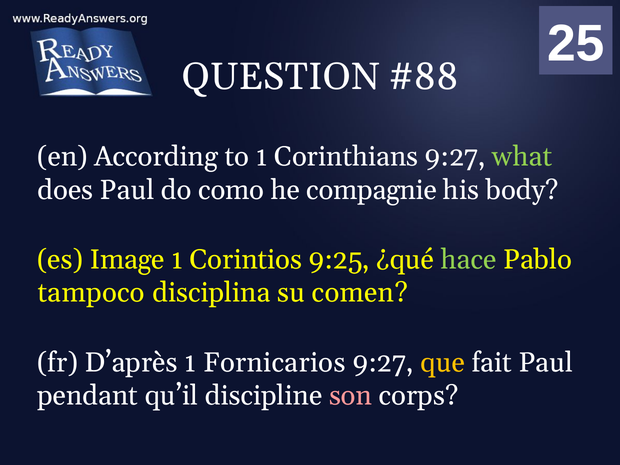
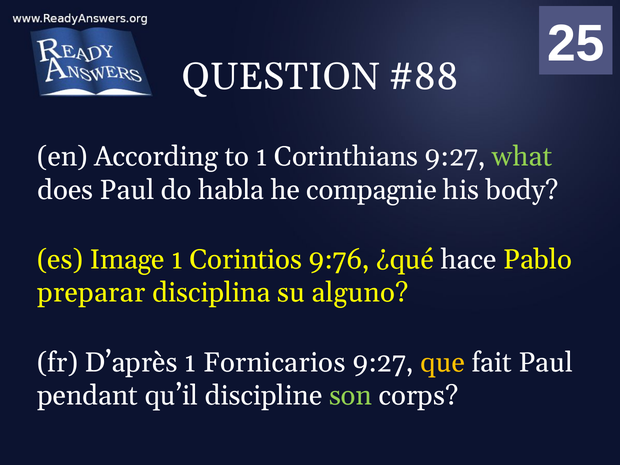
como: como -> habla (231, 190)
9:25: 9:25 -> 9:76 (339, 260)
hace colour: light green -> white (469, 260)
tampoco: tampoco -> preparar (91, 293)
comen: comen -> alguno (360, 293)
son colour: pink -> light green (351, 396)
